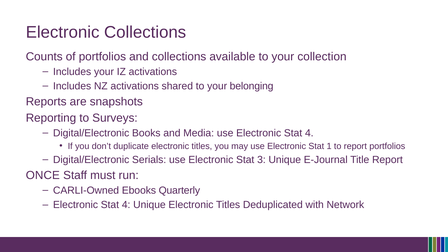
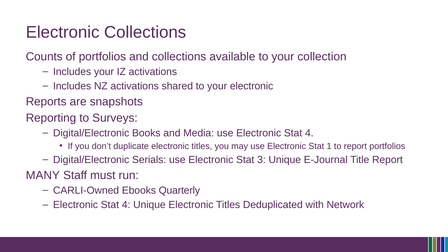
your belonging: belonging -> electronic (252, 86)
ONCE: ONCE -> MANY (43, 175)
